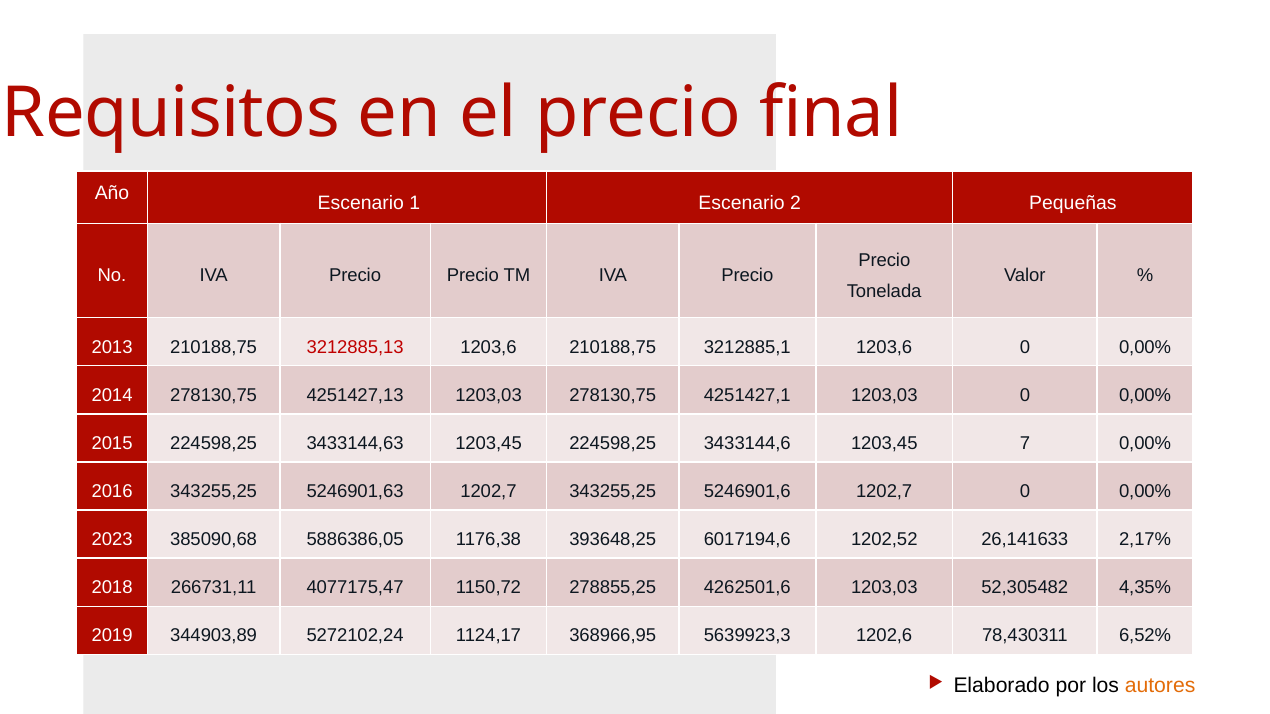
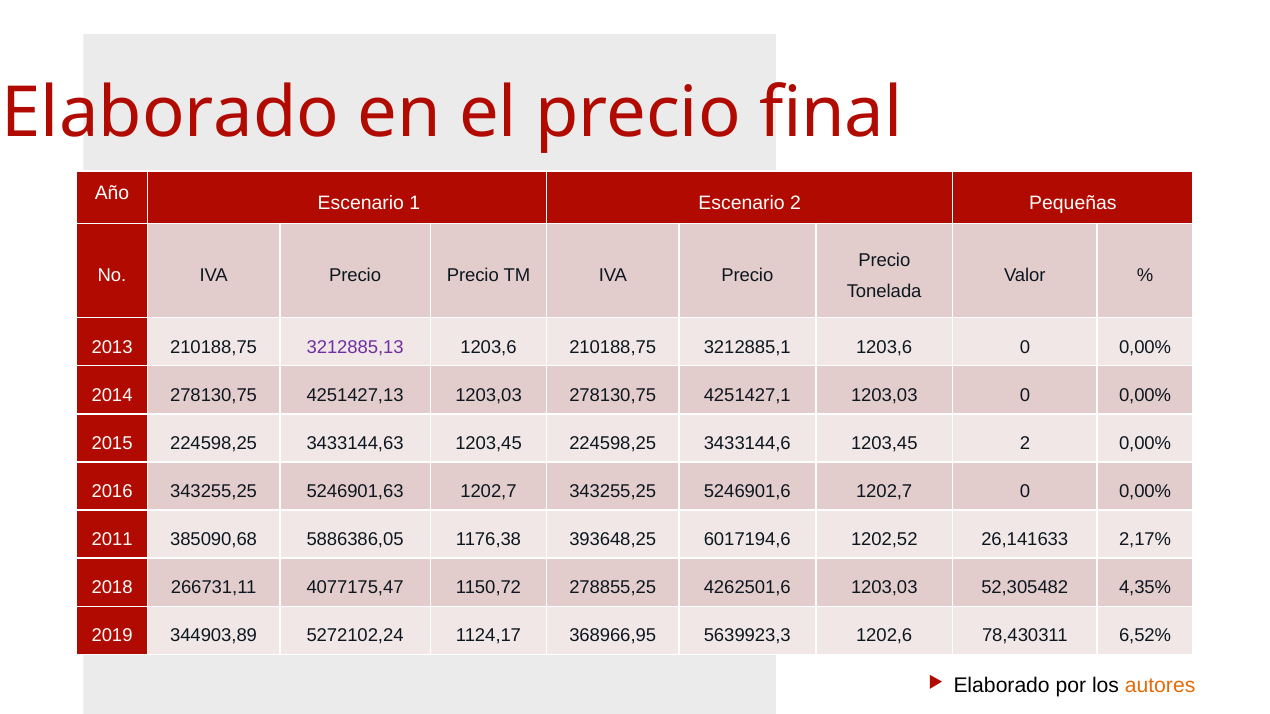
Requisitos: Requisitos -> Elaborado (171, 113)
3212885,13 colour: red -> purple (355, 347)
1203,45 7: 7 -> 2 (1025, 443)
2023: 2023 -> 2011 (112, 540)
